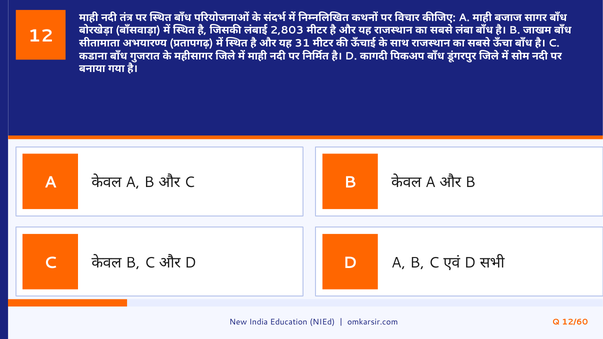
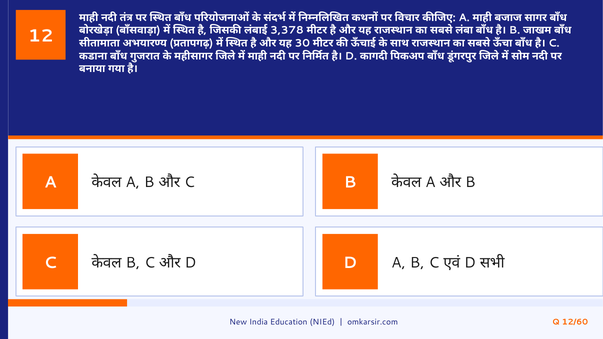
2,803: 2,803 -> 3,378 (287, 30)
31: 31 -> 30 (302, 43)
